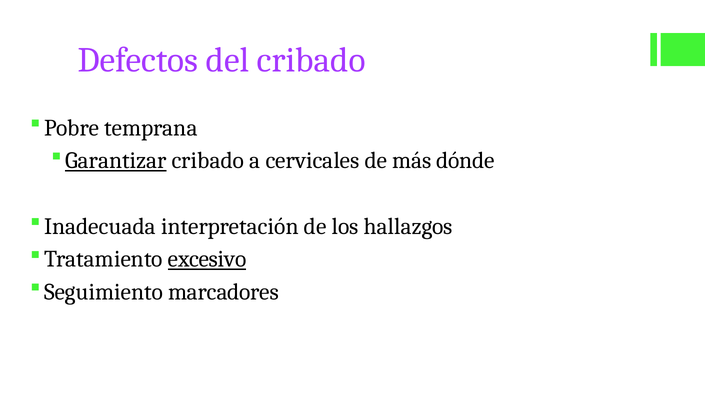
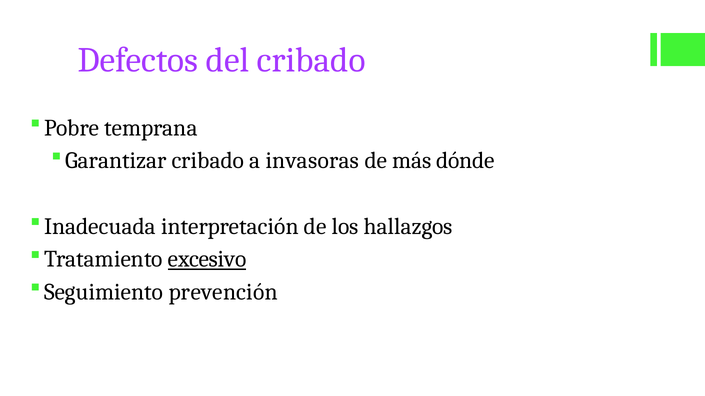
Garantizar underline: present -> none (116, 161)
cervicales: cervicales -> invasoras (312, 161)
marcadores: marcadores -> prevención (223, 292)
